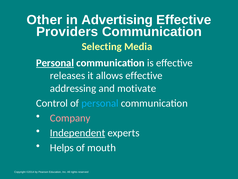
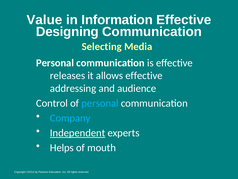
Other: Other -> Value (44, 20)
Advertising: Advertising -> Information (117, 20)
Providers: Providers -> Designing (67, 32)
Personal underline: present -> none (55, 63)
motivate: motivate -> audience (137, 88)
Company colour: pink -> light blue (70, 118)
